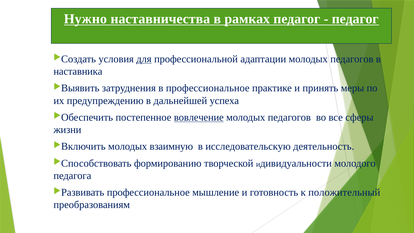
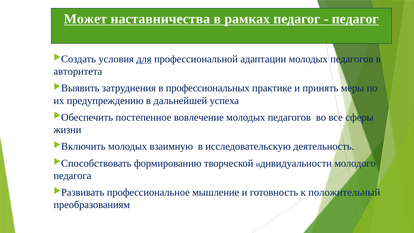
Нужно: Нужно -> Может (85, 19)
наставника: наставника -> авторитета (78, 71)
в профессиональное: профессиональное -> профессиональных (208, 88)
вовлечение underline: present -> none (199, 117)
